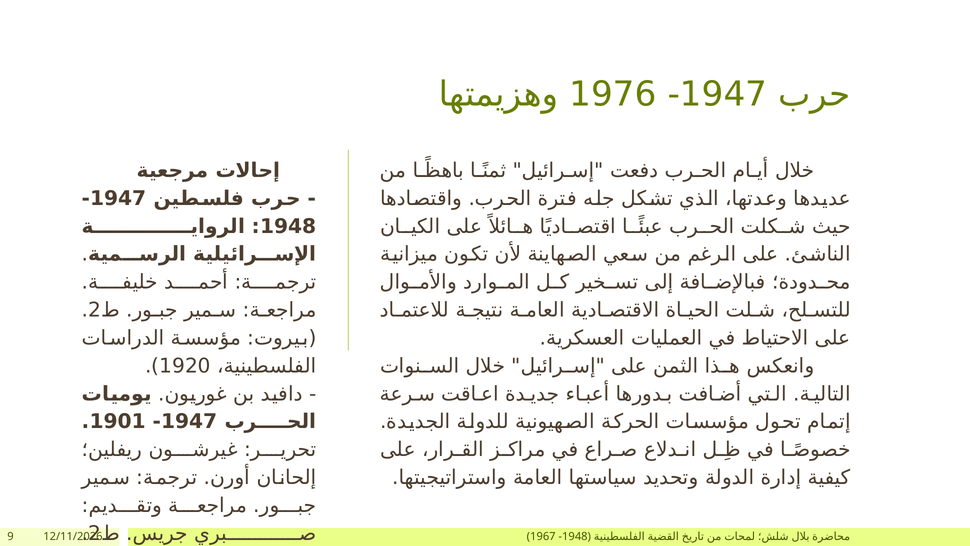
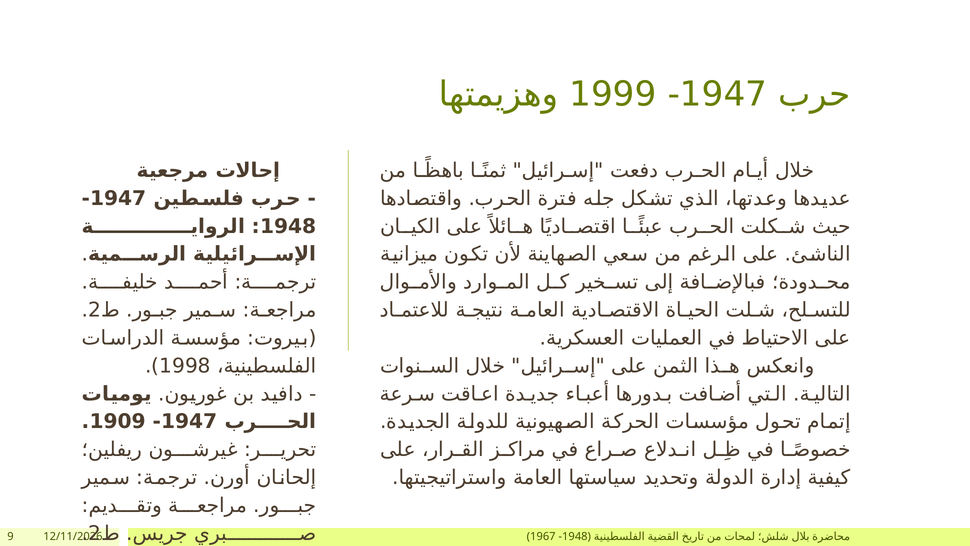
1976: 1976 -> 1999 (613, 94)
1920: 1920 -> 1998 (185, 366)
1901: 1901 -> 1909 (118, 421)
